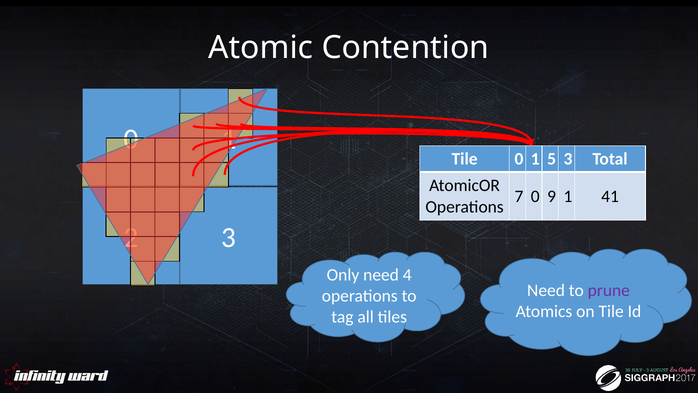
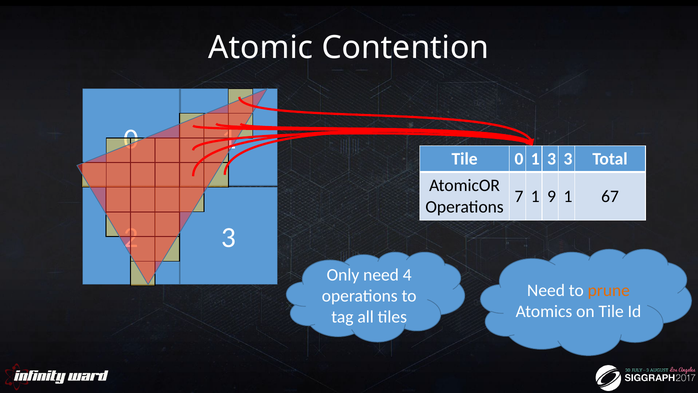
5: 5 -> 3 (552, 159)
7 0: 0 -> 1 (535, 196)
41: 41 -> 67 (610, 196)
prune colour: purple -> orange (609, 290)
